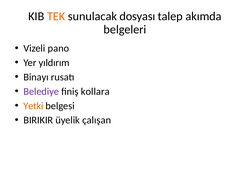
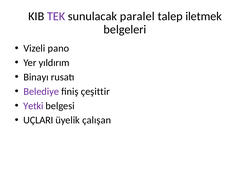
TEK colour: orange -> purple (56, 16)
dosyası: dosyası -> paralel (137, 16)
akımda: akımda -> iletmek (204, 16)
kollara: kollara -> çeşittir (95, 92)
Yetki colour: orange -> purple (33, 106)
BIRIKIR: BIRIKIR -> UÇLARI (38, 120)
